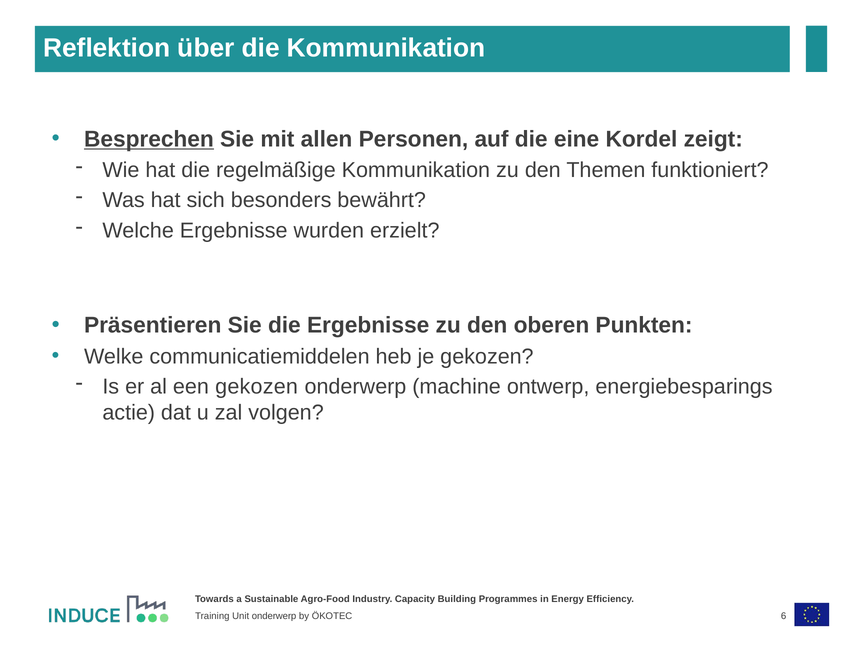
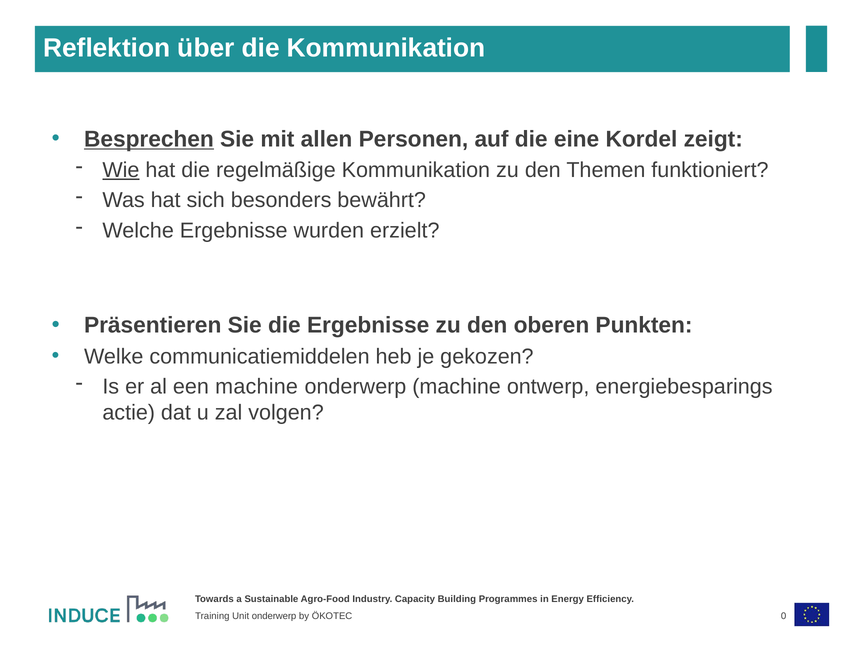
Wie underline: none -> present (121, 170)
een gekozen: gekozen -> machine (257, 386)
6: 6 -> 0 (784, 616)
